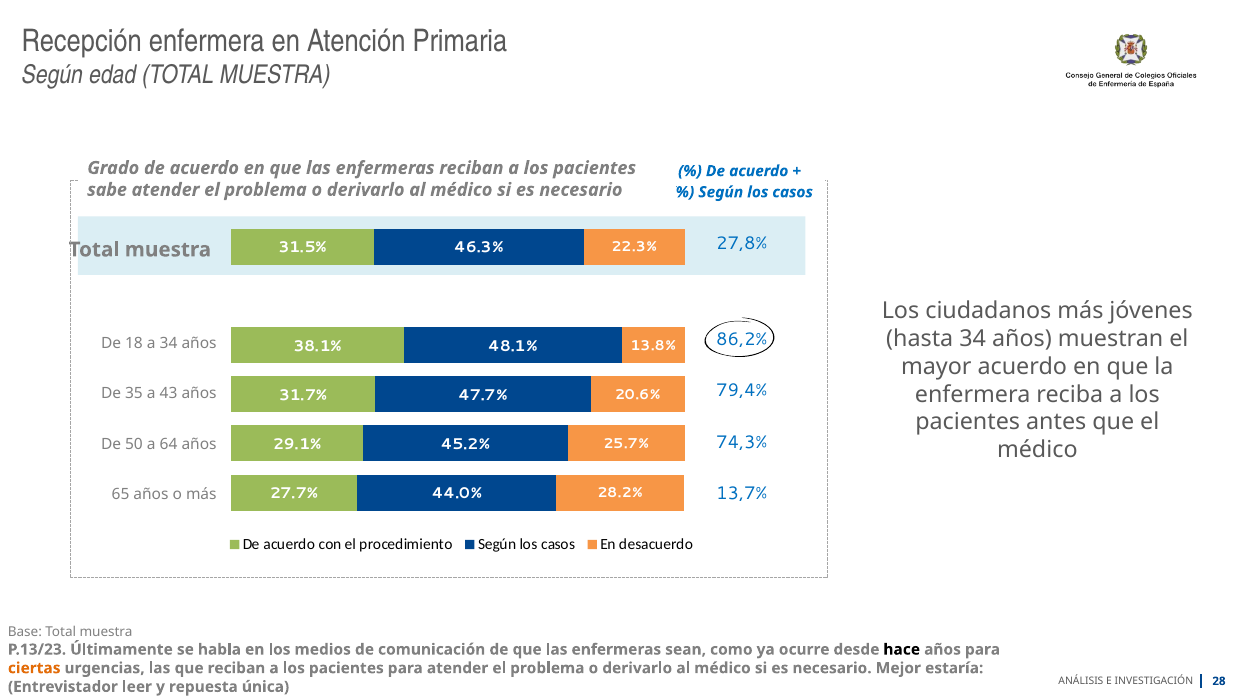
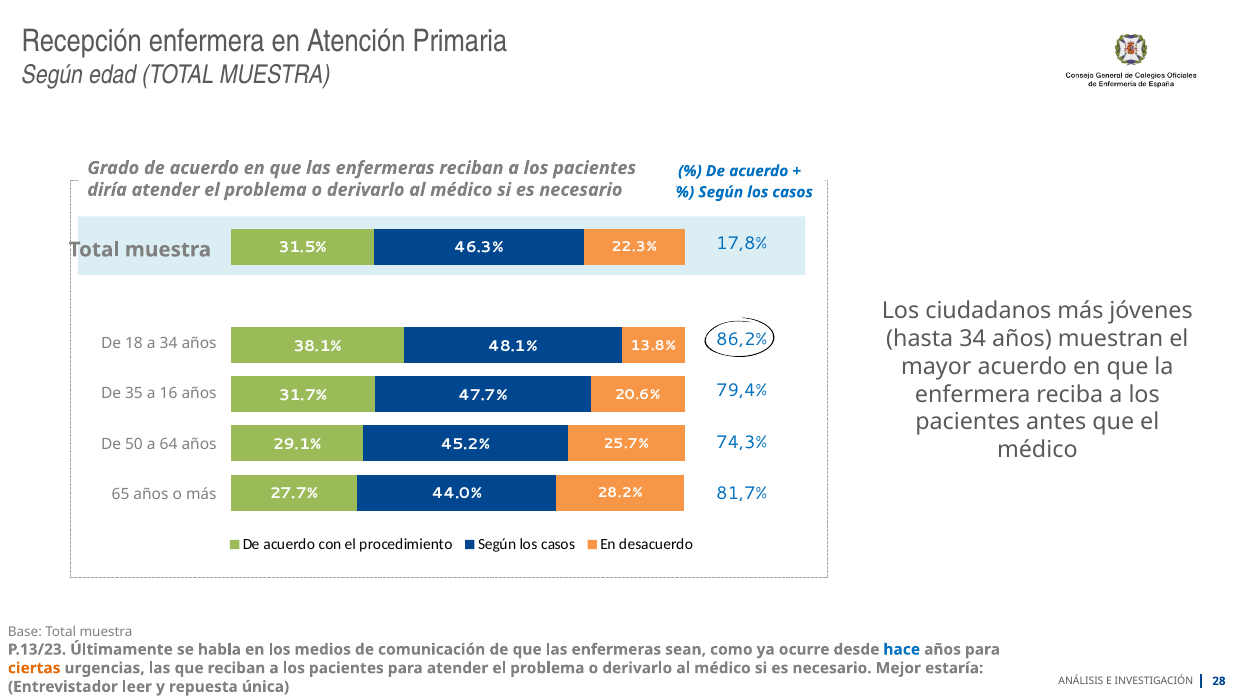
sabe: sabe -> diría (107, 190)
27,8%: 27,8% -> 17,8% (742, 244)
43: 43 -> 16 (169, 394)
13,7%: 13,7% -> 81,7% (742, 494)
hace colour: black -> blue (902, 650)
